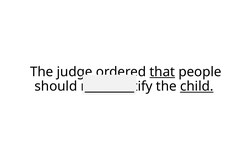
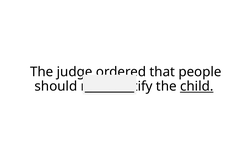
that underline: present -> none (162, 72)
